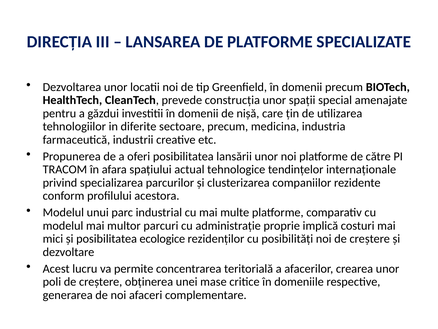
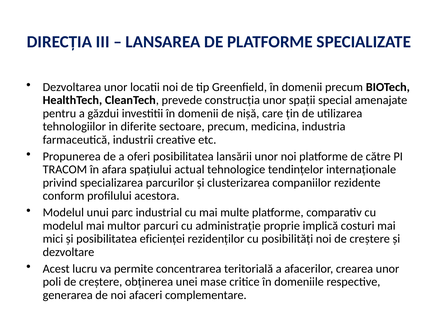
ecologice: ecologice -> eficienței (162, 239)
